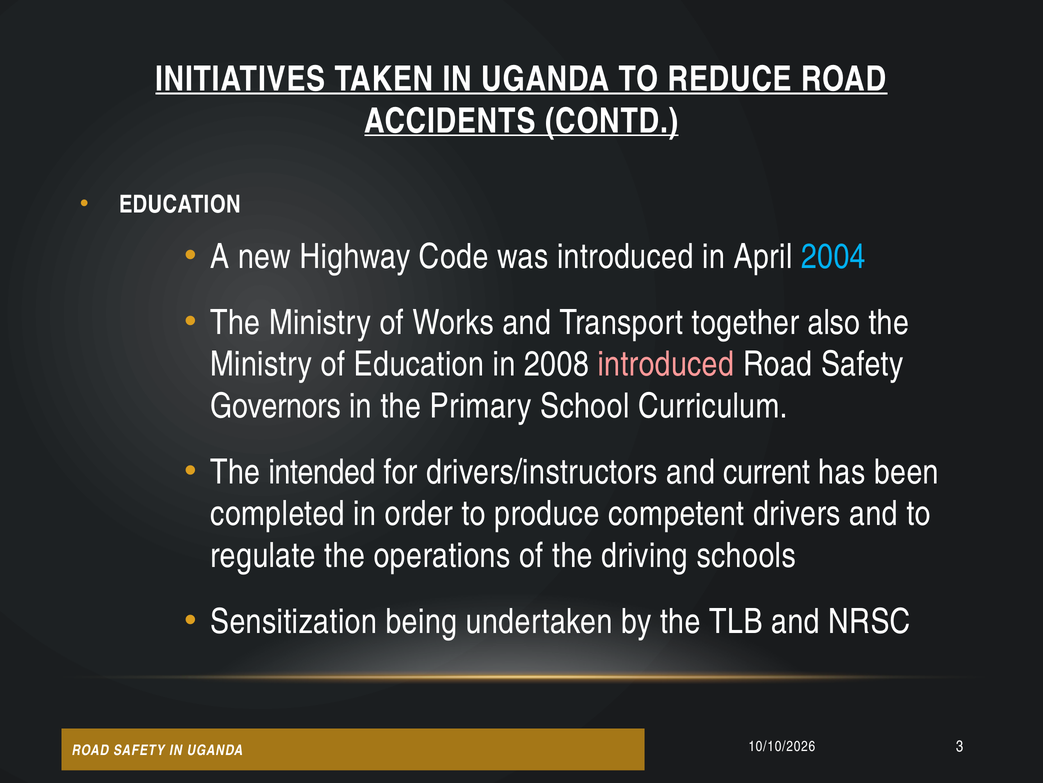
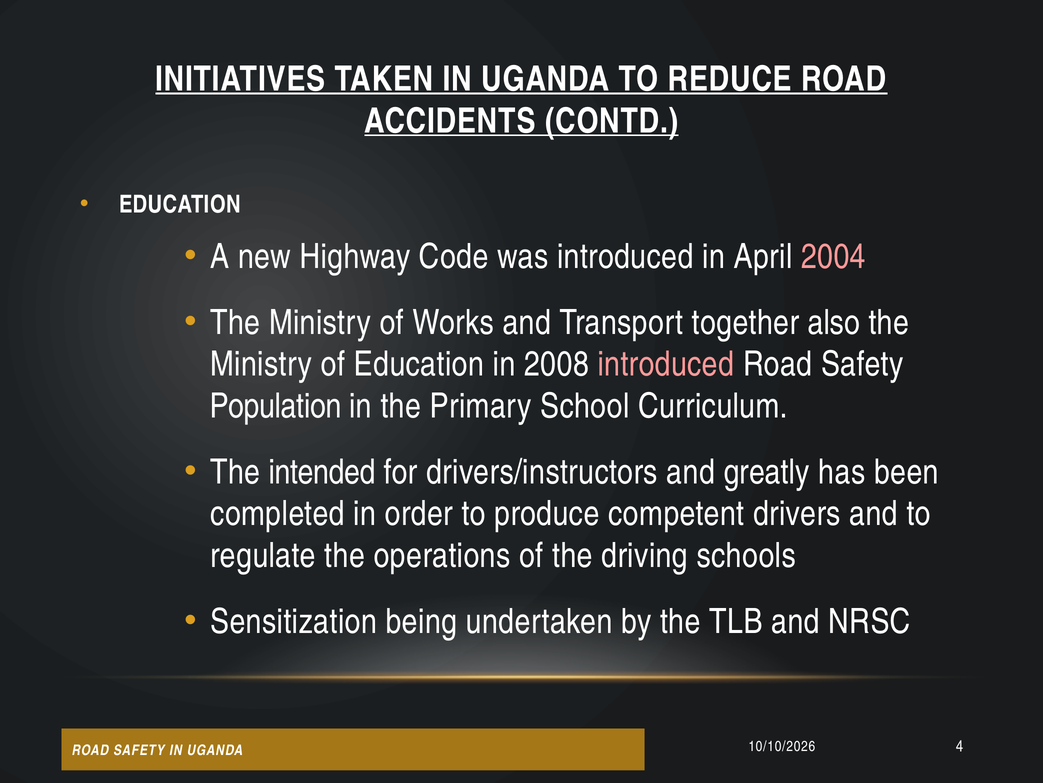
2004 colour: light blue -> pink (833, 256)
Governors: Governors -> Population (276, 406)
current: current -> greatly (767, 472)
3: 3 -> 4 (960, 746)
